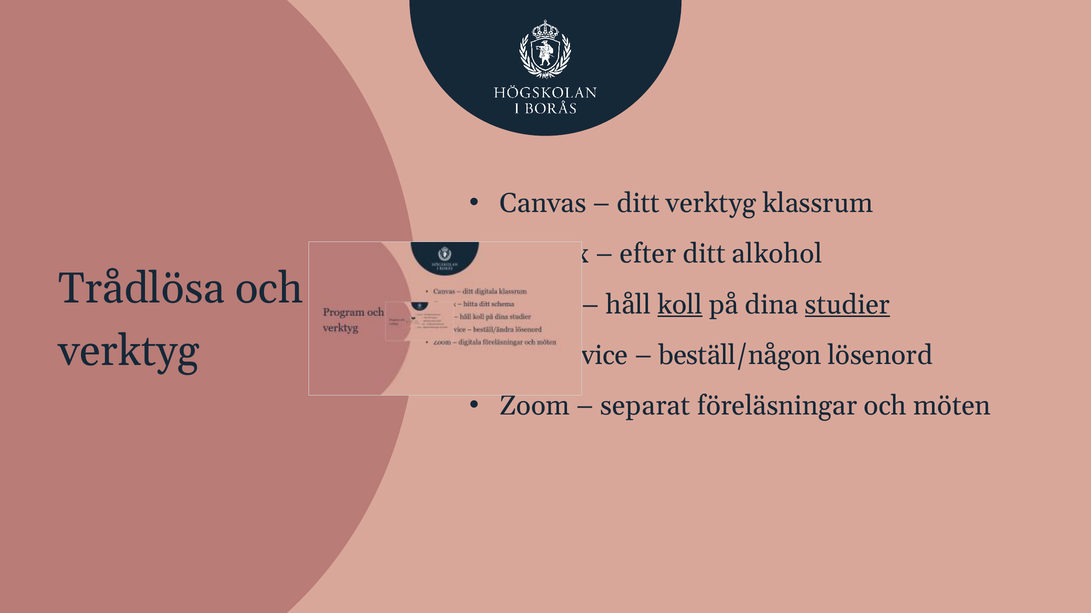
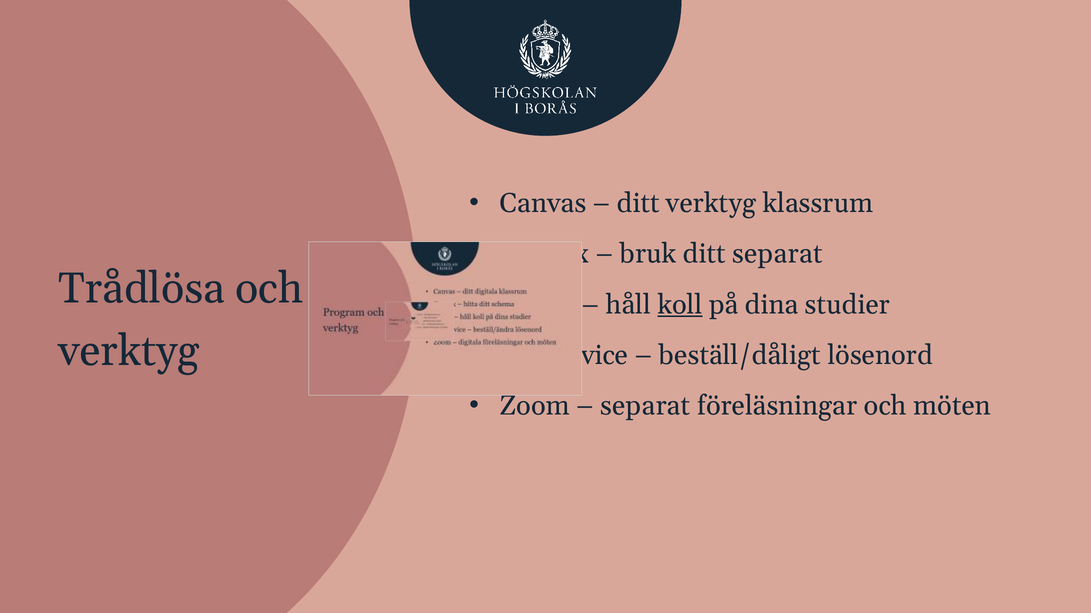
efter: efter -> bruk (648, 254)
ditt alkohol: alkohol -> separat (777, 254)
studier underline: present -> none (847, 305)
beställ/någon: beställ/någon -> beställ/dåligt (740, 356)
